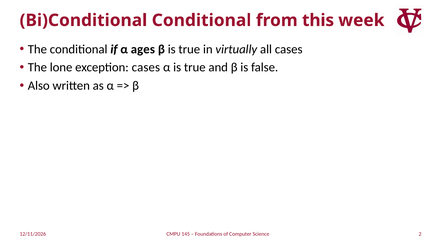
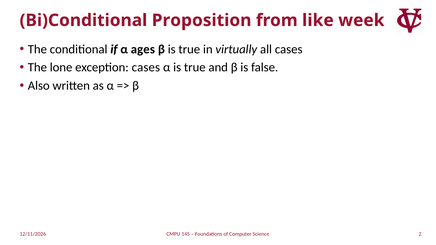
Bi)Conditional Conditional: Conditional -> Proposition (202, 20)
this: this -> like (318, 20)
